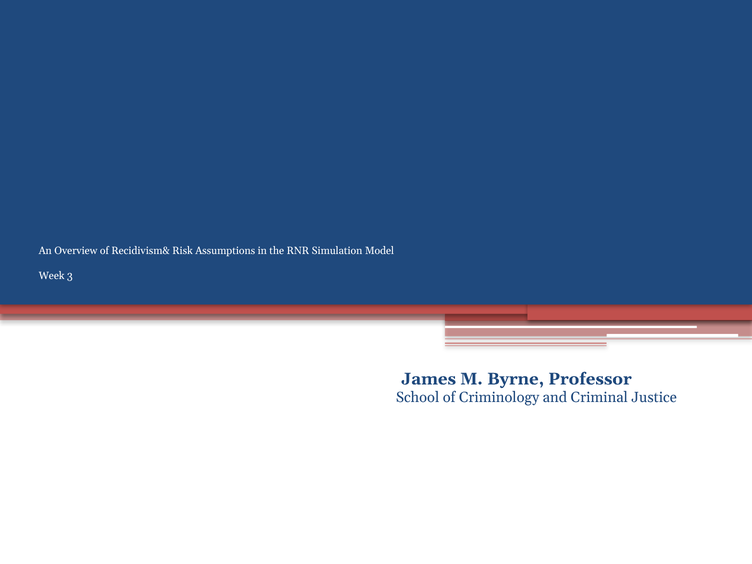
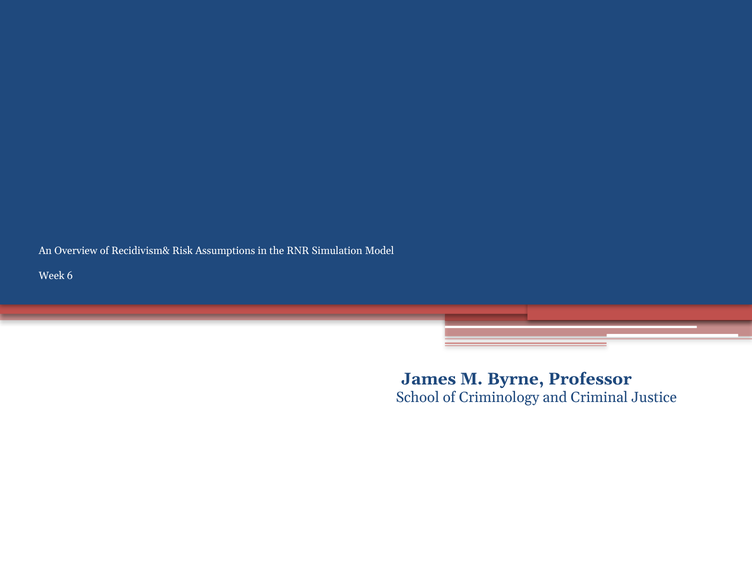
3: 3 -> 6 (70, 276)
